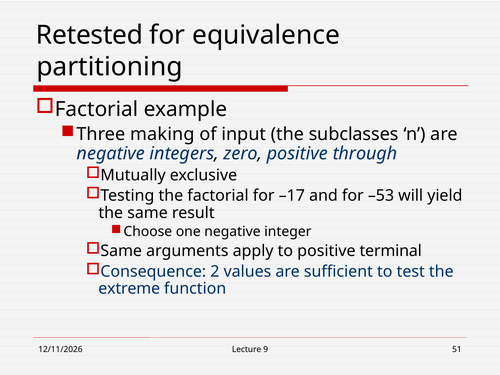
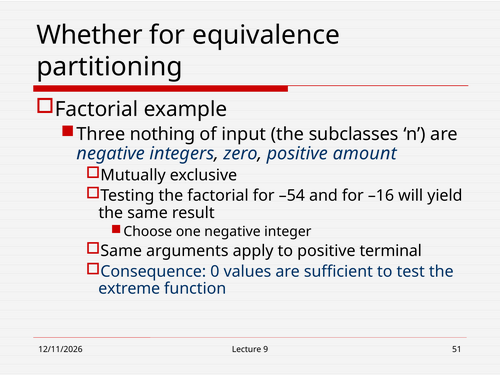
Retested: Retested -> Whether (90, 35)
making: making -> nothing (163, 134)
through: through -> amount (365, 154)
–17: –17 -> –54 (292, 196)
–53: –53 -> –16 (381, 196)
2: 2 -> 0 (215, 271)
